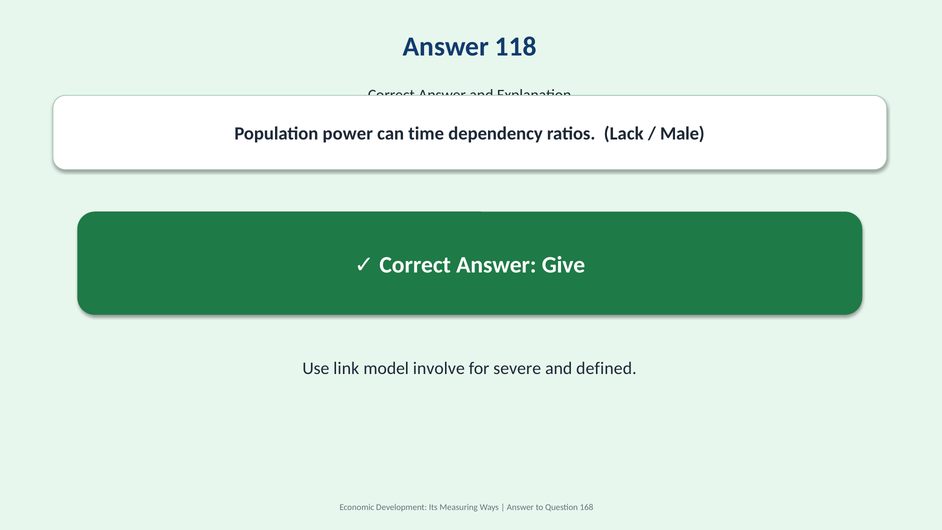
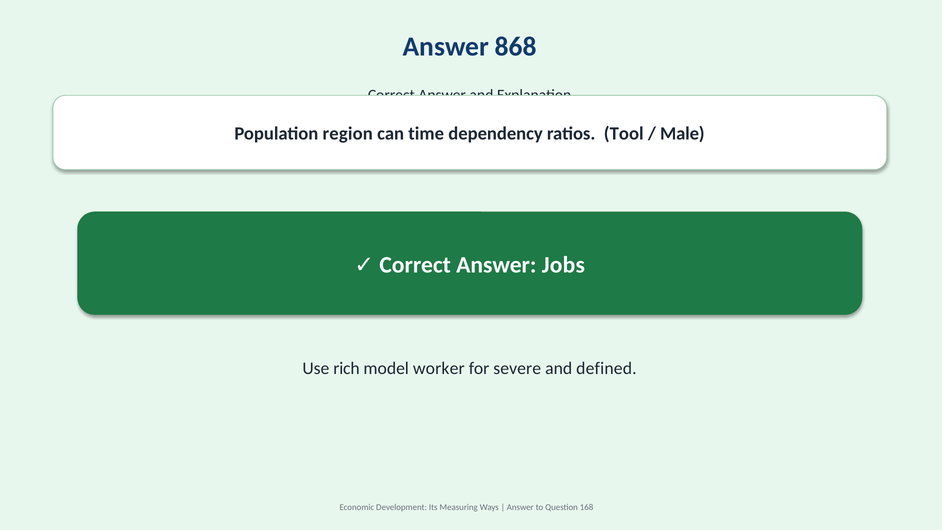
118: 118 -> 868 (516, 47)
power: power -> region (348, 134)
Lack: Lack -> Tool (624, 134)
Give: Give -> Jobs (563, 265)
link: link -> rich (346, 369)
involve: involve -> worker (439, 369)
